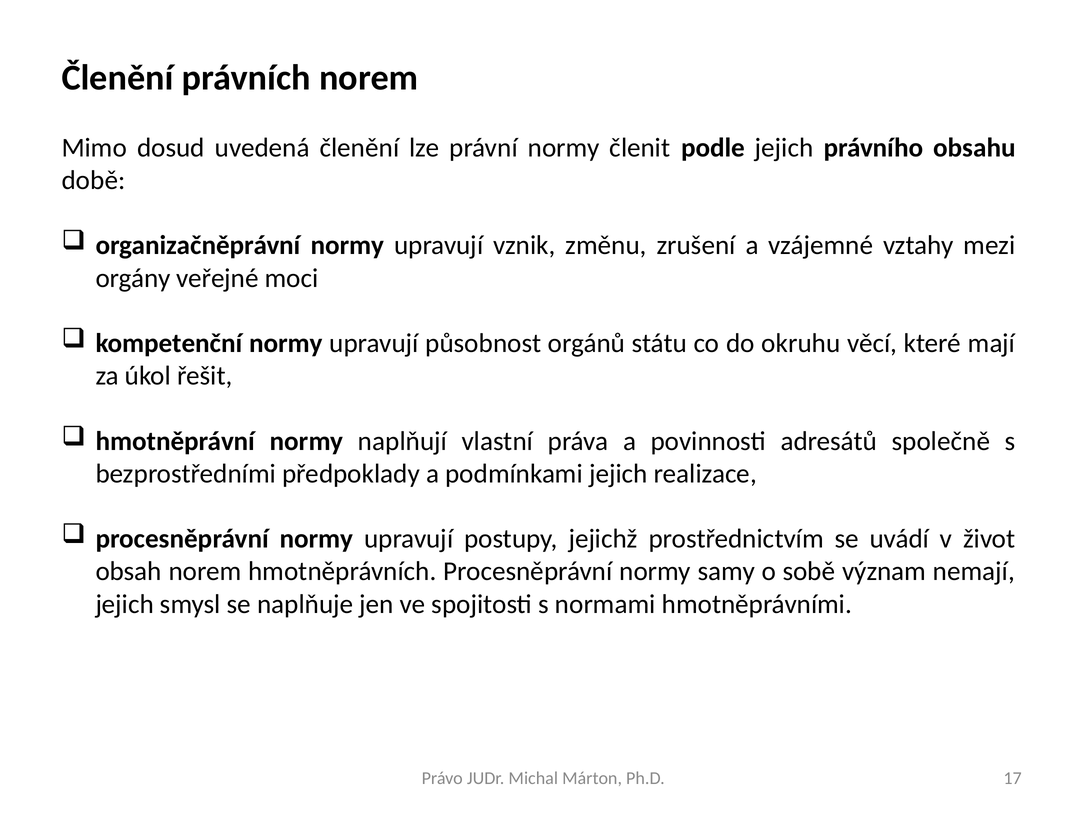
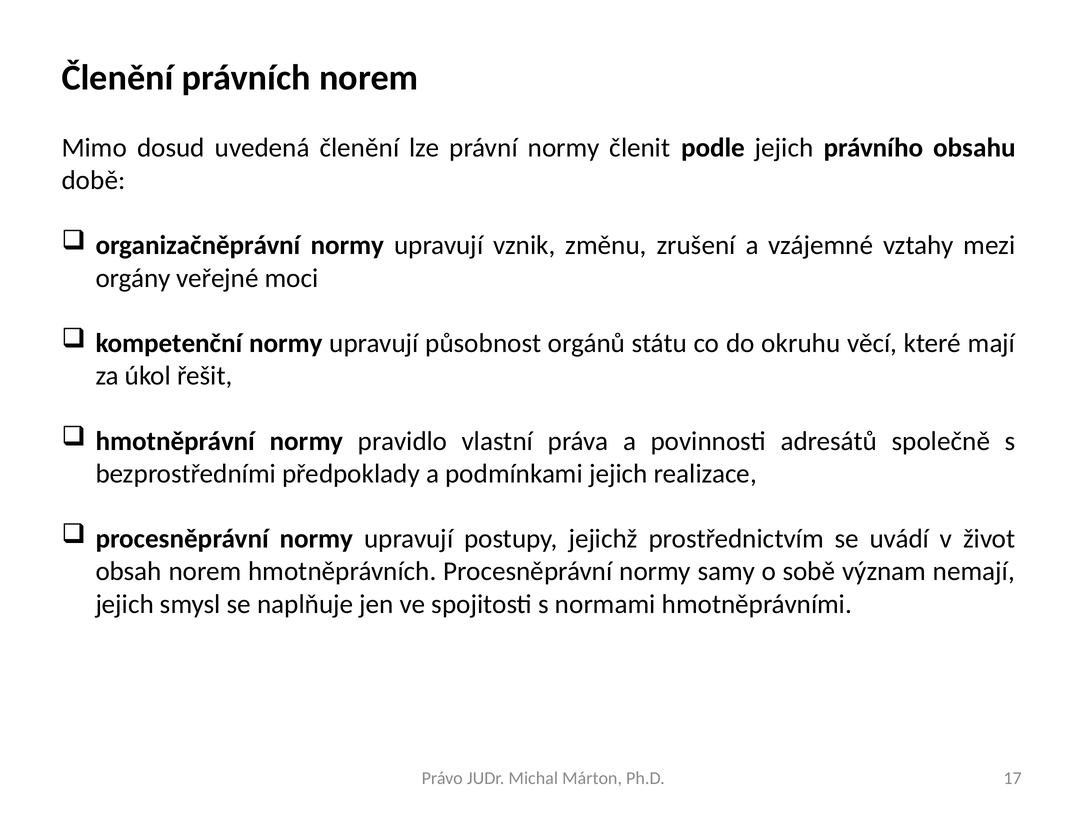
naplňují: naplňují -> pravidlo (403, 441)
